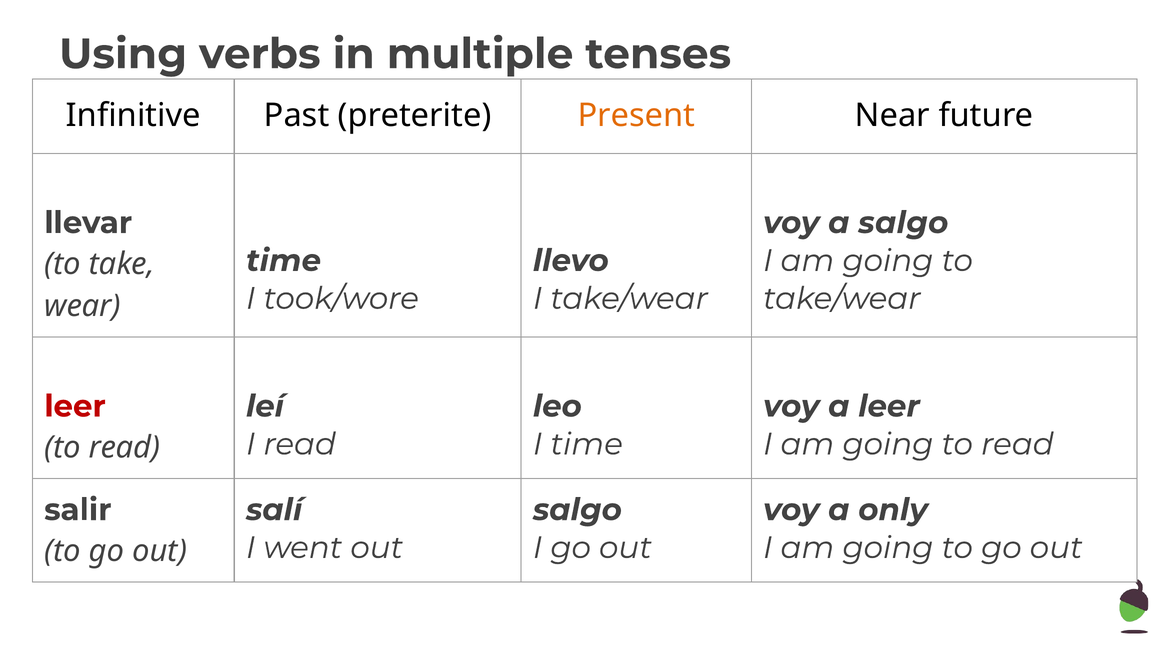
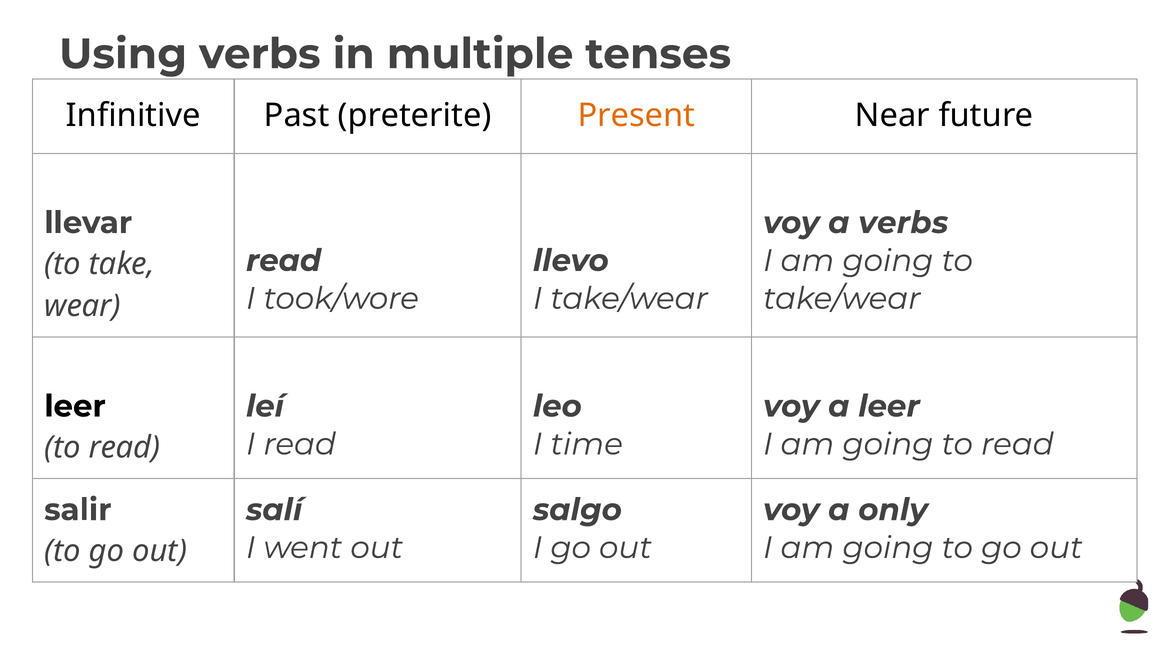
a salgo: salgo -> verbs (903, 223)
time: time -> read (284, 261)
leer colour: red -> black (75, 406)
